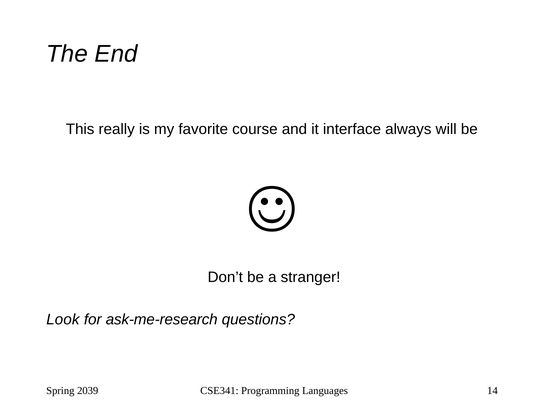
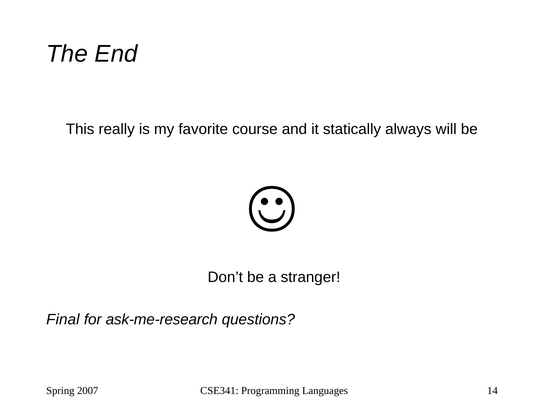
interface: interface -> statically (352, 129)
Look: Look -> Final (63, 320)
2039: 2039 -> 2007 (88, 391)
